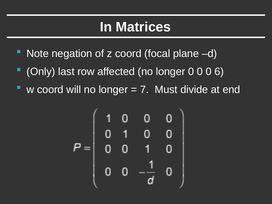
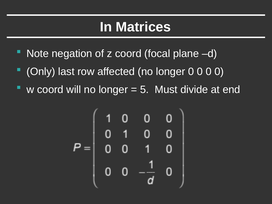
0 0 0 6: 6 -> 0 (219, 72)
7: 7 -> 5 (144, 90)
